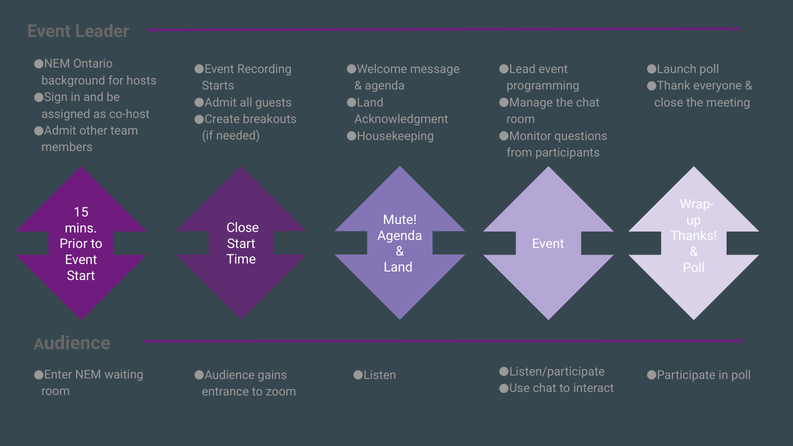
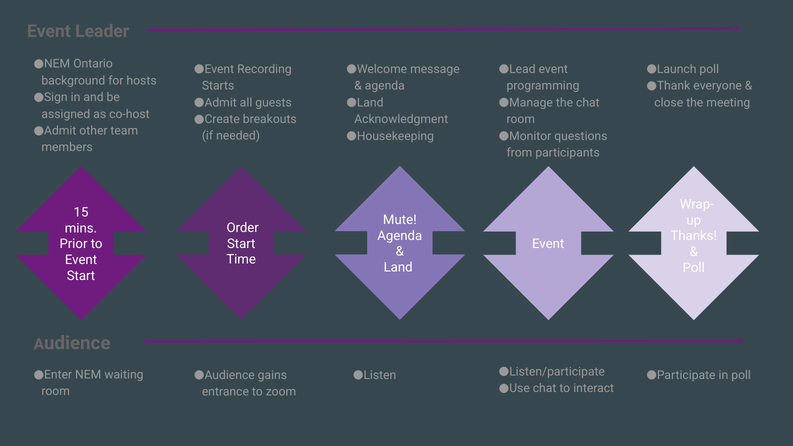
Close: Close -> Order (243, 228)
